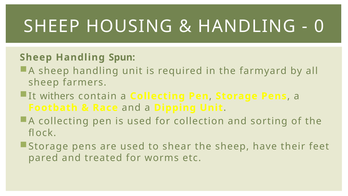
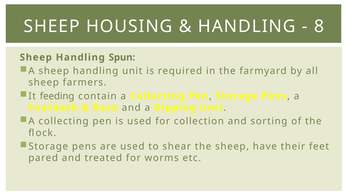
0: 0 -> 8 (319, 26)
withers: withers -> feeding (57, 96)
